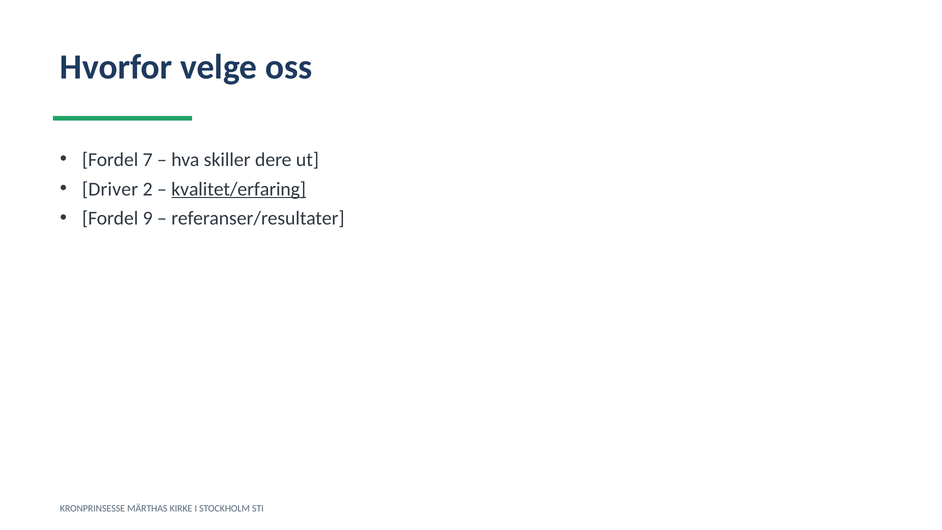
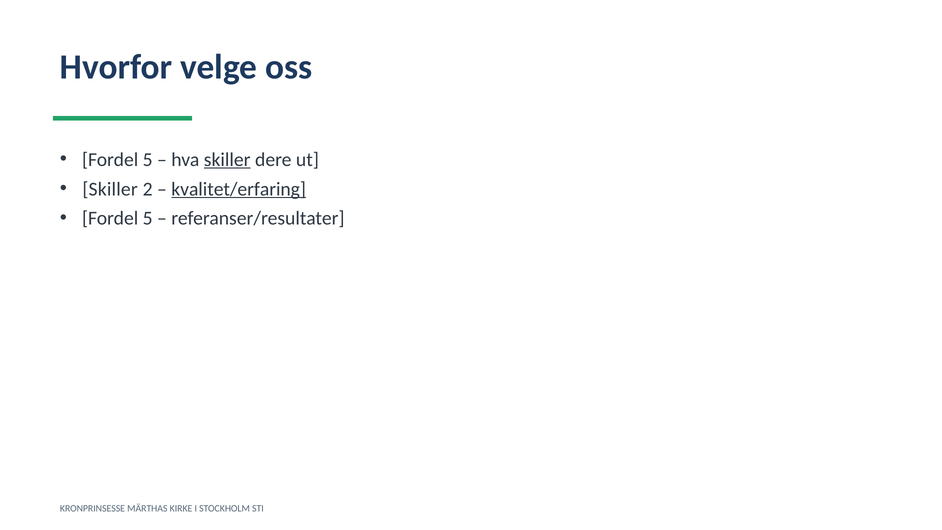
7: 7 -> 5 (148, 160)
skiller underline: none -> present (227, 160)
Driver: Driver -> Skiller (110, 189)
9: 9 -> 5 (148, 218)
